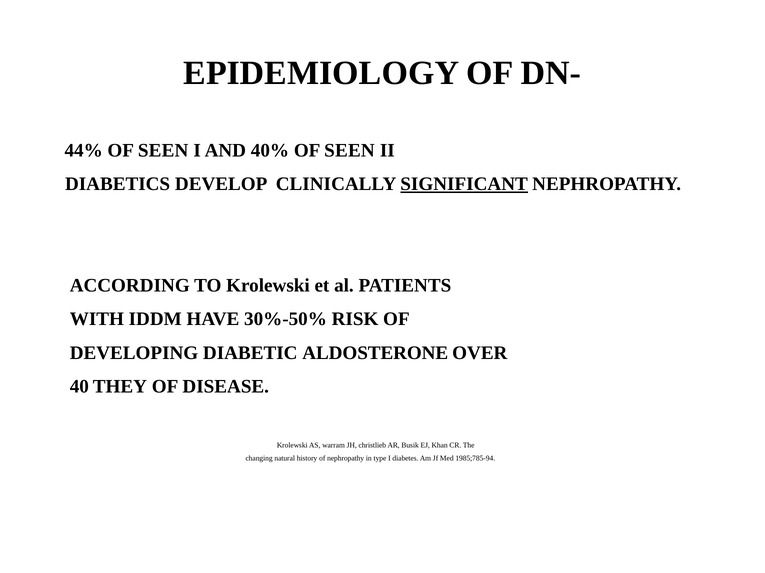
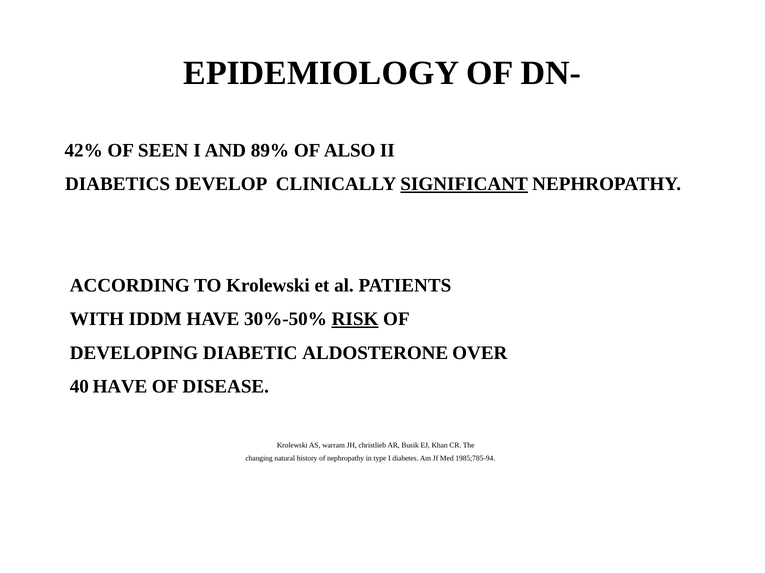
44%: 44% -> 42% (84, 151)
40%: 40% -> 89% (270, 151)
SEEN: SEEN -> ALSO (350, 151)
RISK underline: none -> present (355, 319)
40 THEY: THEY -> HAVE (120, 387)
